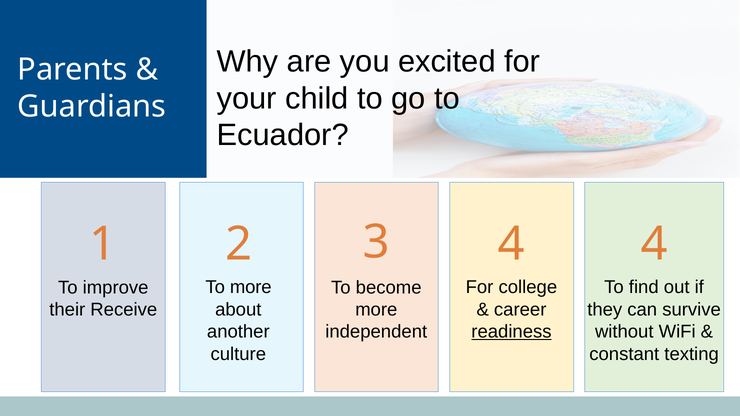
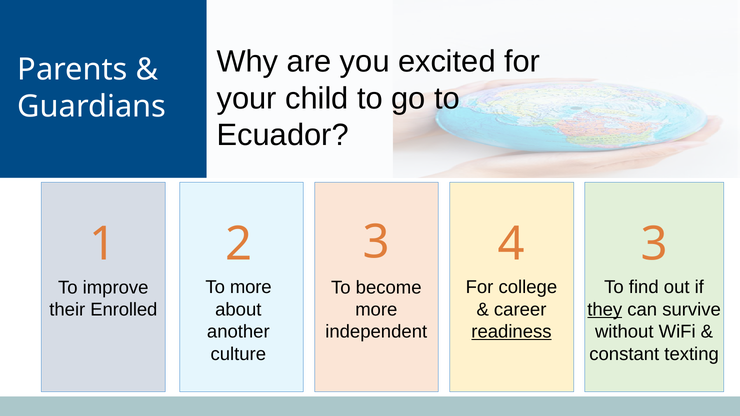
4 4: 4 -> 3 (654, 244)
they underline: none -> present (605, 310)
Receive: Receive -> Enrolled (124, 310)
